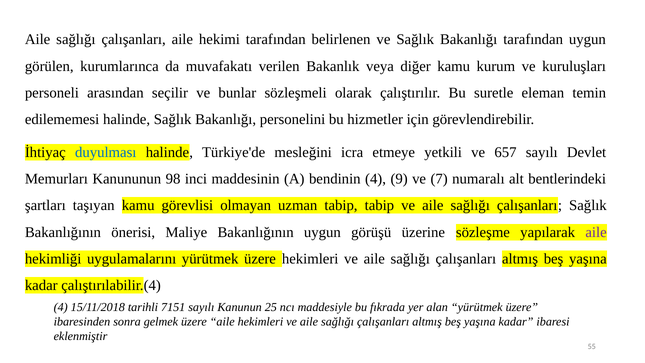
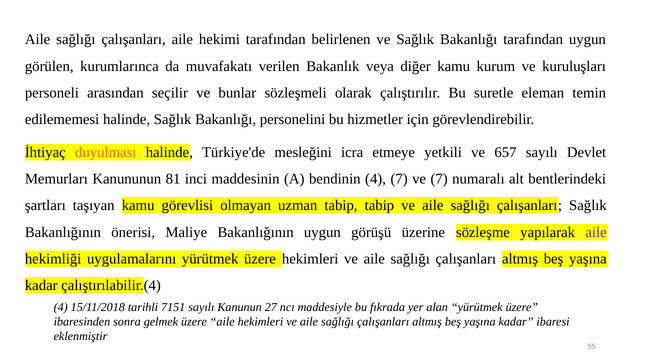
duyulması colour: blue -> orange (106, 152)
98: 98 -> 81 (173, 179)
4 9: 9 -> 7 (399, 179)
25: 25 -> 27 (271, 307)
